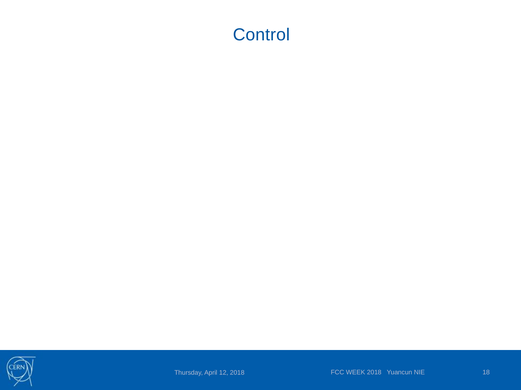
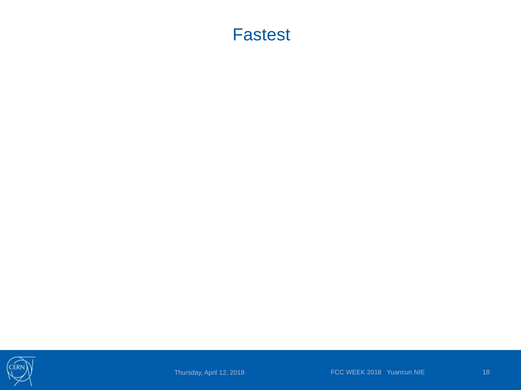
Control: Control -> Fastest (261, 35)
